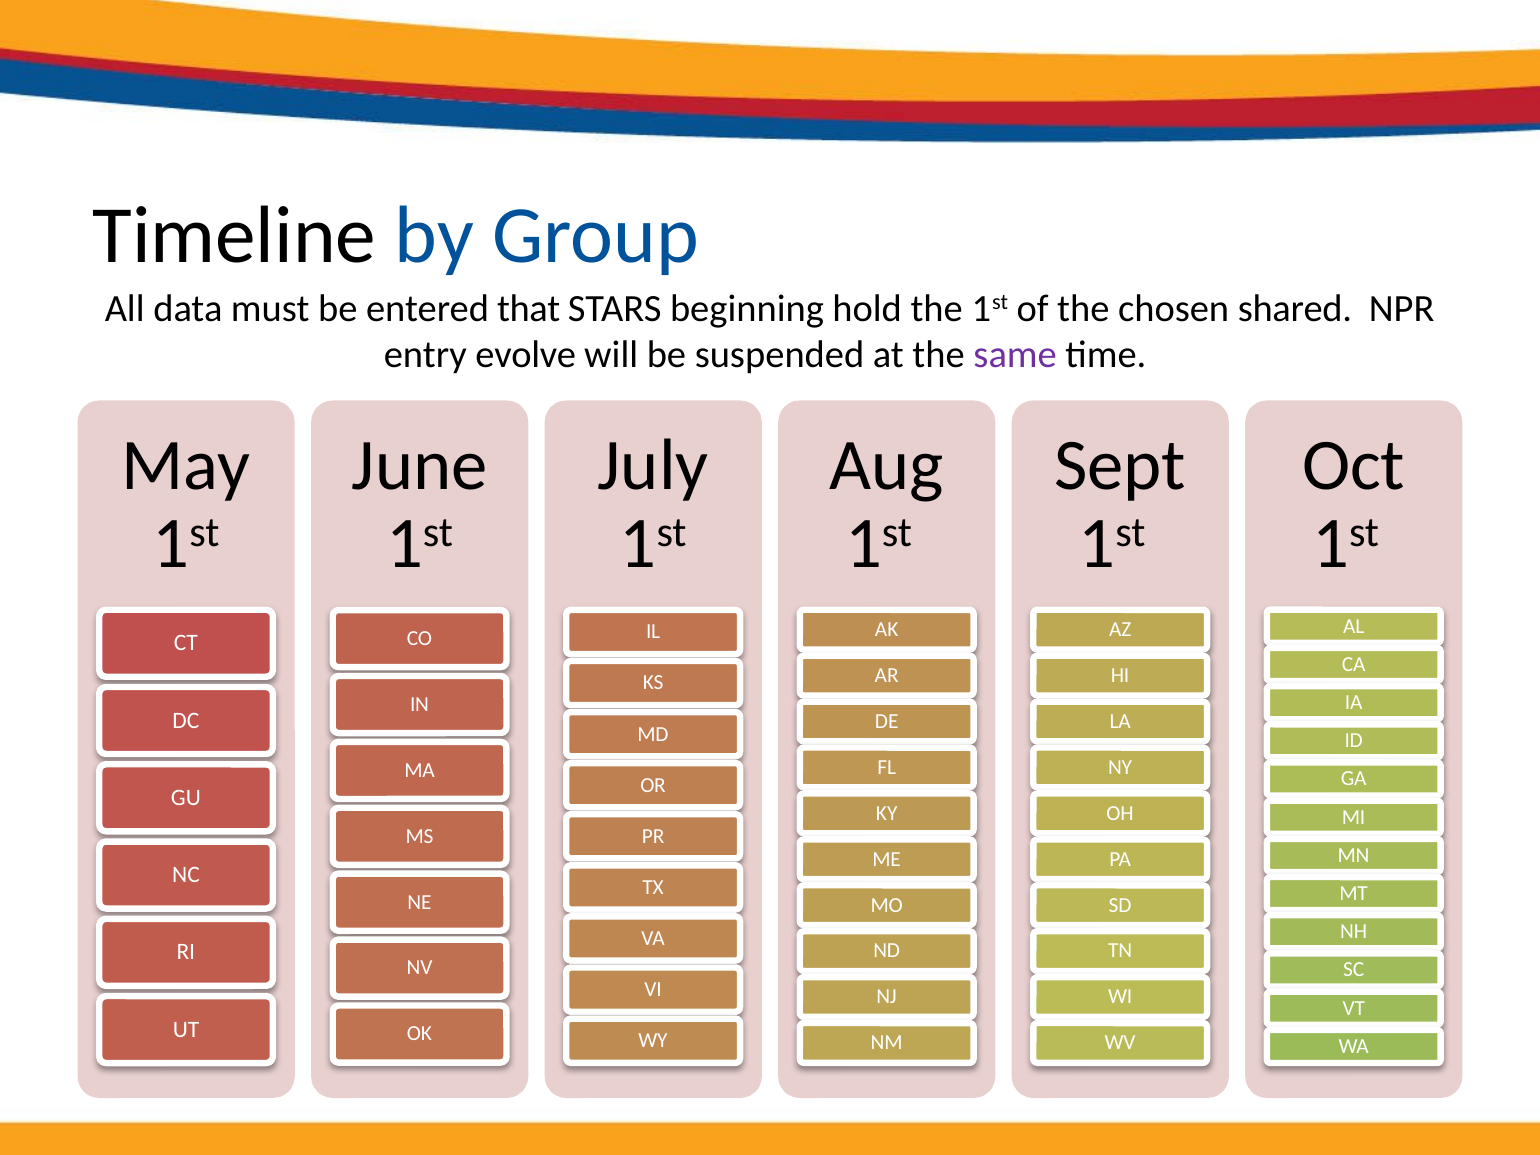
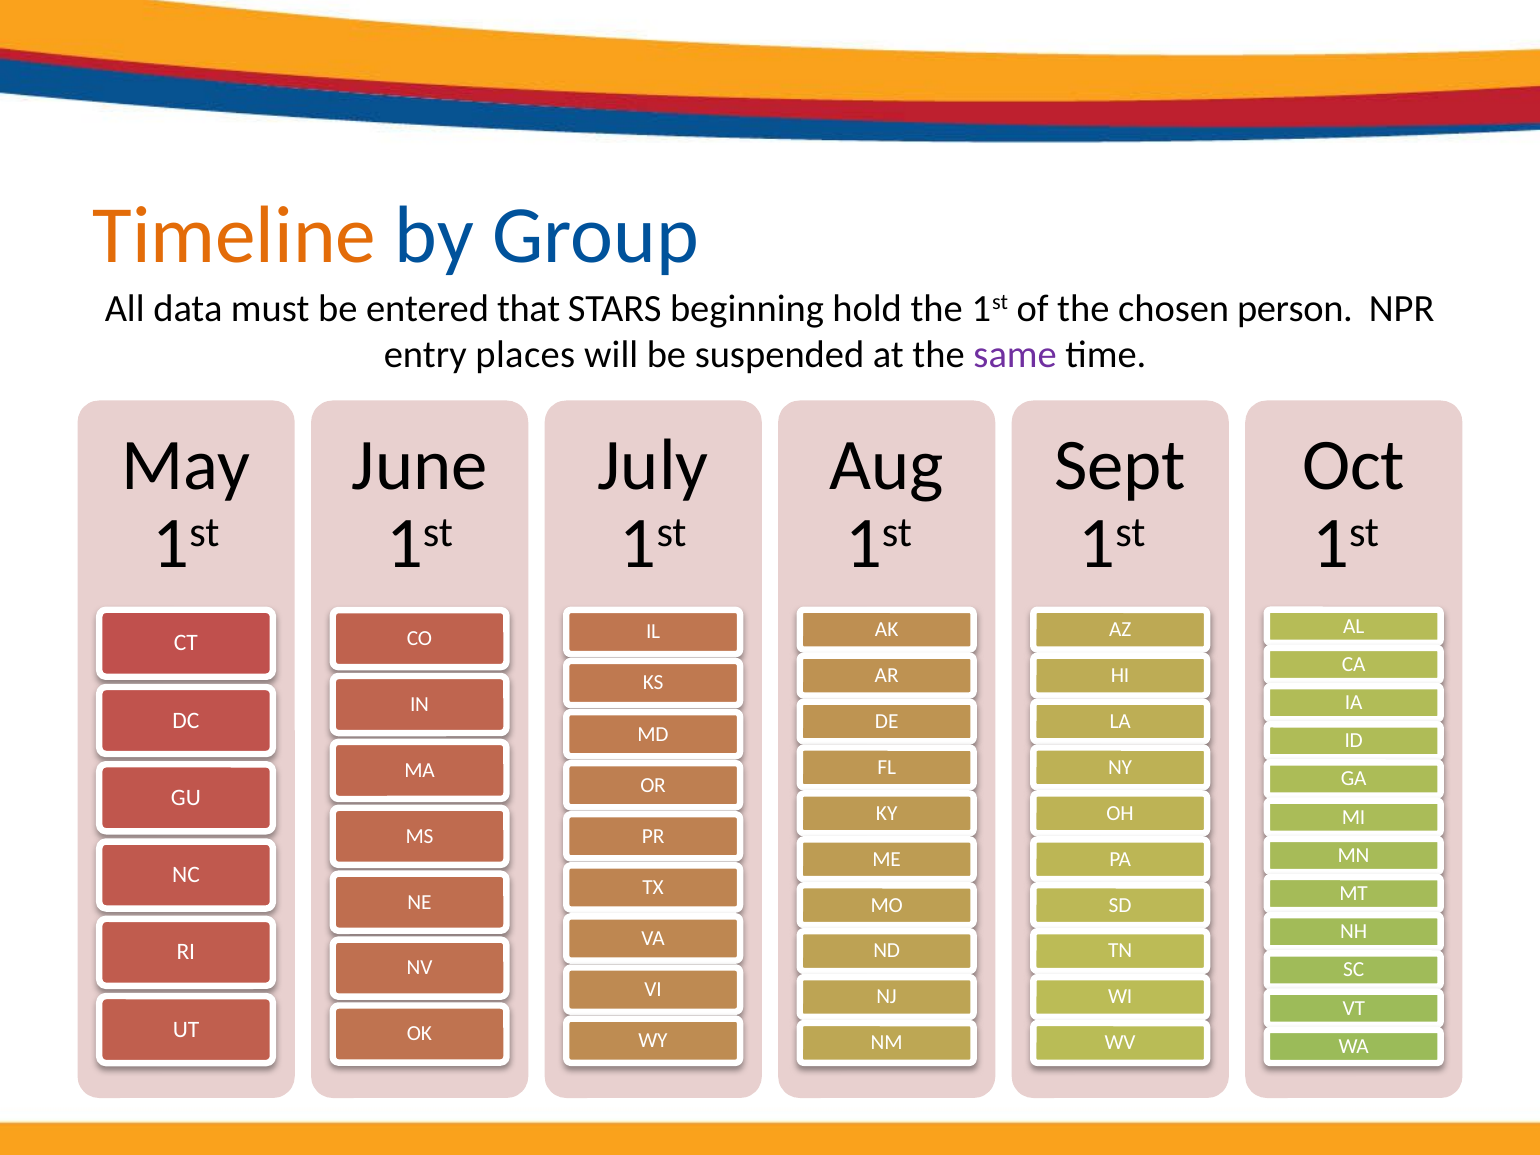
Timeline colour: black -> orange (234, 236)
shared: shared -> person (1295, 309)
evolve: evolve -> places (525, 355)
